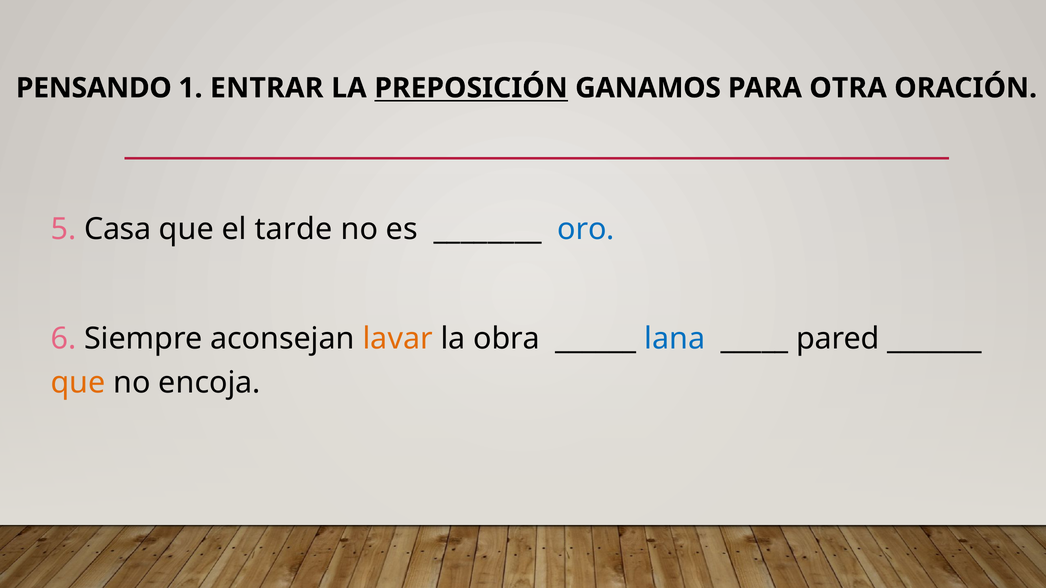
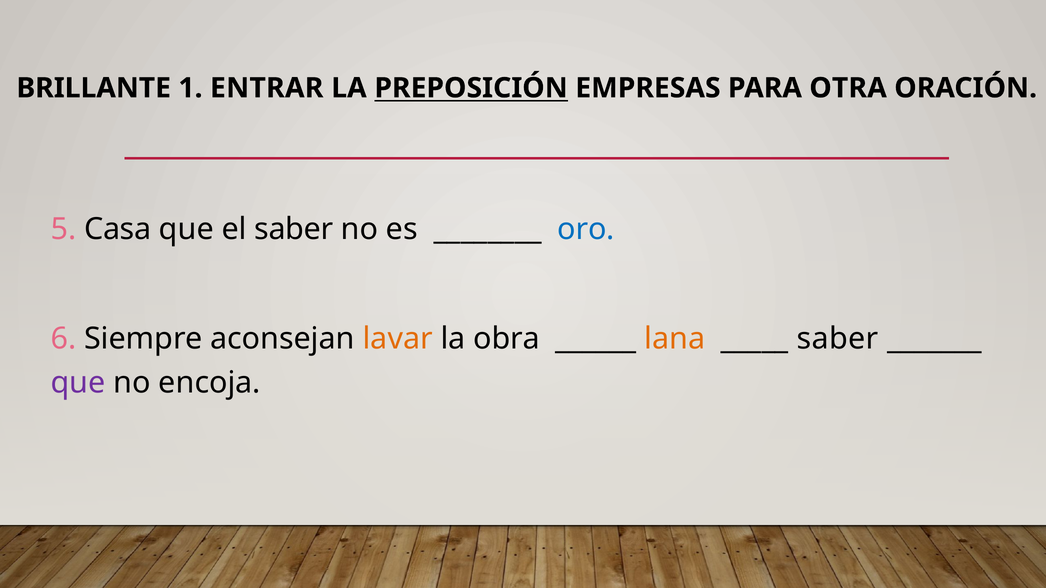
PENSANDO: PENSANDO -> BRILLANTE (94, 88)
GANAMOS: GANAMOS -> EMPRESAS (648, 88)
el tarde: tarde -> saber (294, 229)
lana colour: blue -> orange (675, 339)
pared: pared -> saber (838, 339)
que colour: orange -> purple (78, 383)
